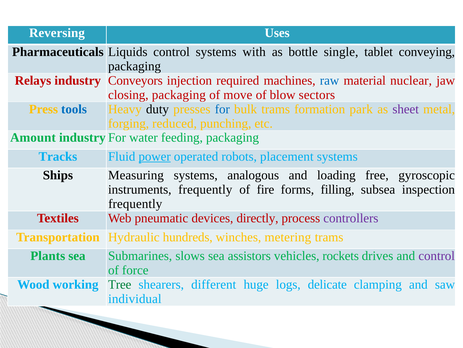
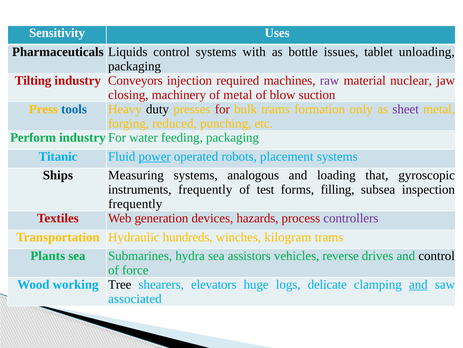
Reversing: Reversing -> Sensitivity (57, 33)
single: single -> issues (341, 52)
conveying: conveying -> unloading (427, 52)
Relays: Relays -> Tilting (33, 80)
raw colour: blue -> purple (330, 80)
closing packaging: packaging -> machinery (179, 95)
of move: move -> metal (238, 95)
sectors: sectors -> suction (317, 95)
for colour: blue -> red (222, 109)
park: park -> only (361, 109)
Amount: Amount -> Perform (33, 137)
Tracks: Tracks -> Titanic (58, 156)
free: free -> that (377, 175)
fire: fire -> test (266, 189)
pneumatic: pneumatic -> generation (161, 218)
directly: directly -> hazards (257, 218)
metering: metering -> kilogram (288, 237)
slows: slows -> hydra (190, 255)
rockets: rockets -> reverse (341, 255)
control colour: purple -> black (437, 255)
Tree colour: green -> black (120, 284)
different: different -> elevators (214, 284)
and underline: none -> present (418, 284)
individual: individual -> associated (135, 298)
